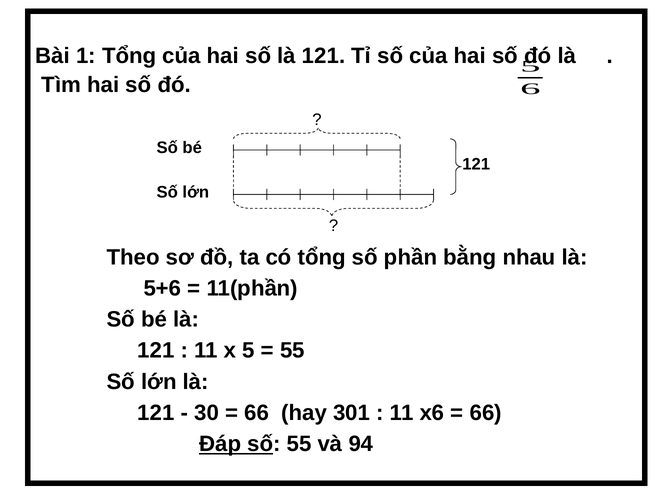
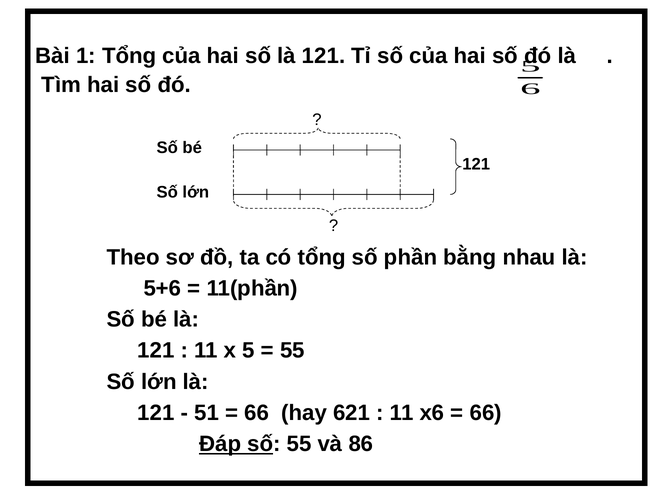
30: 30 -> 51 (207, 413)
301: 301 -> 621 (352, 413)
94: 94 -> 86 (361, 444)
